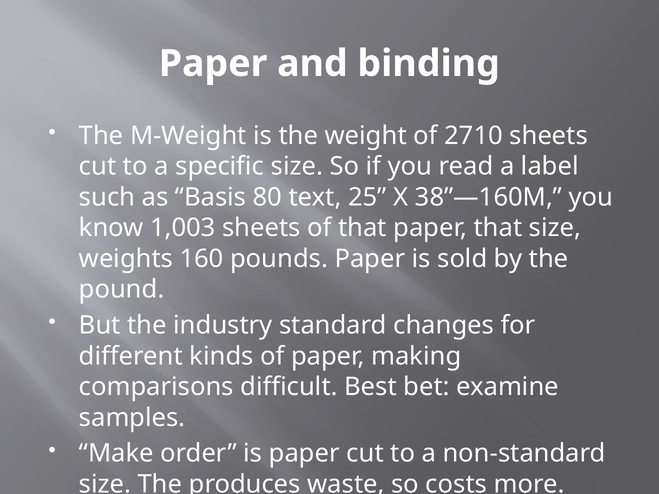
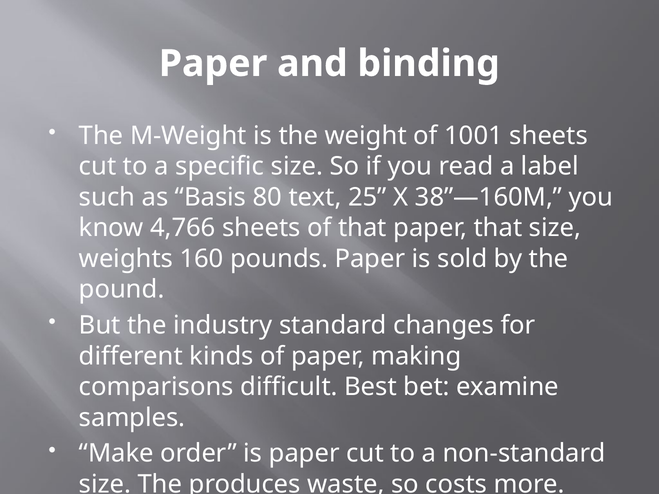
2710: 2710 -> 1001 (474, 136)
1,003: 1,003 -> 4,766 (183, 228)
